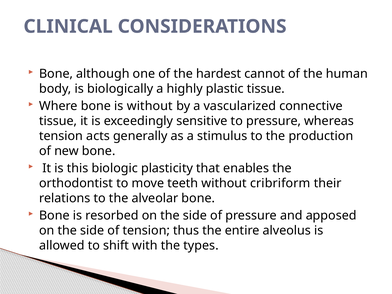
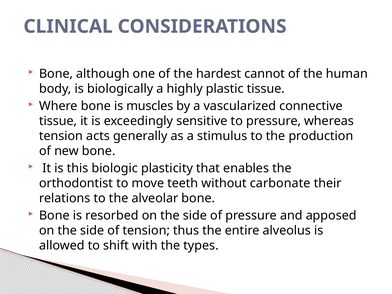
is without: without -> muscles (150, 106)
cribriform: cribriform -> carbonate (280, 183)
